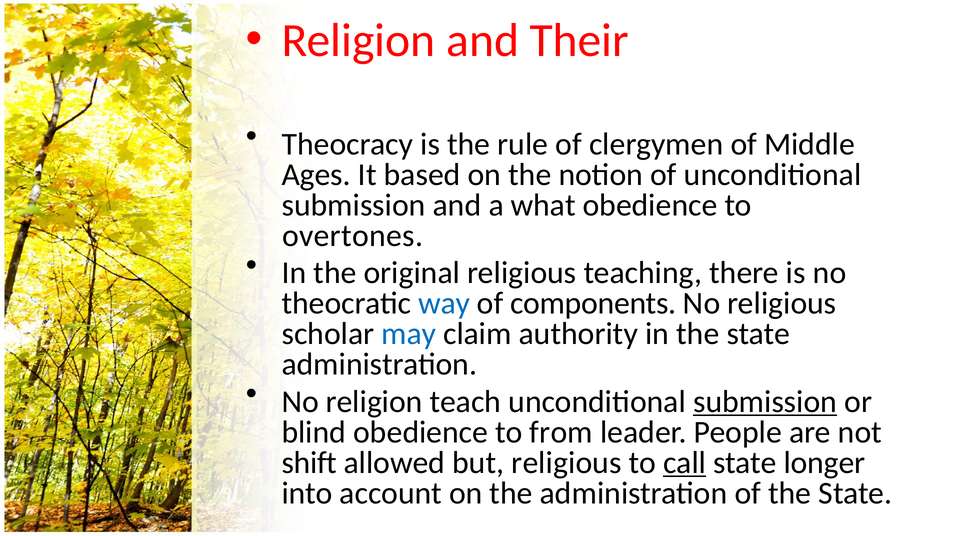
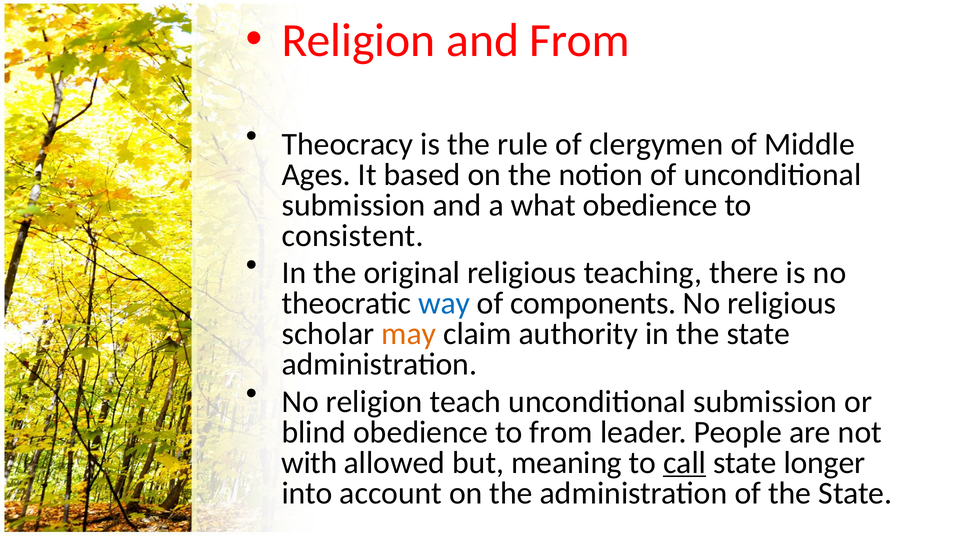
and Their: Their -> From (579, 41)
overtones: overtones -> consistent (353, 236)
may colour: blue -> orange (409, 334)
submission underline: present -> none (765, 402)
shift: shift -> with (309, 463)
but religious: religious -> meaning (567, 463)
